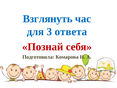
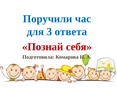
Взглянуть: Взглянуть -> Поручили (48, 19)
